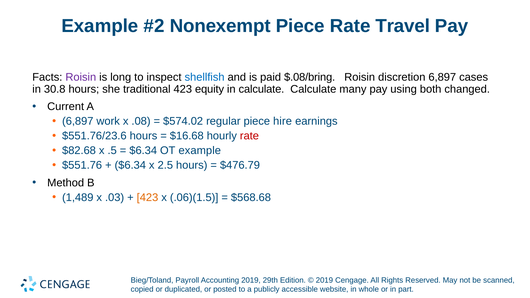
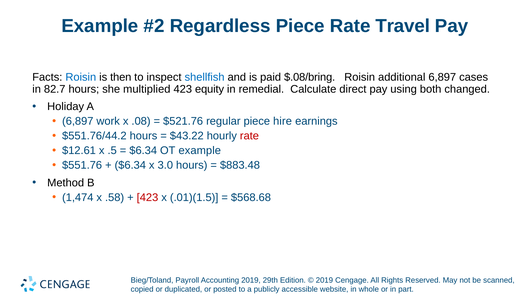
Nonexempt: Nonexempt -> Regardless (220, 26)
Roisin colour: purple -> blue (81, 77)
long: long -> then (121, 77)
discretion: discretion -> additional (402, 77)
30.8: 30.8 -> 82.7 (55, 89)
traditional: traditional -> multiplied (147, 89)
in calculate: calculate -> remedial (261, 89)
many: many -> direct (353, 89)
Current: Current -> Holiday (66, 107)
$574.02: $574.02 -> $521.76 (183, 121)
$551.76/23.6: $551.76/23.6 -> $551.76/44.2 (94, 136)
$16.68: $16.68 -> $43.22 (187, 136)
$82.68: $82.68 -> $12.61 (79, 151)
2.5: 2.5 -> 3.0 (165, 165)
$476.79: $476.79 -> $883.48 (240, 165)
1,489: 1,489 -> 1,474 (78, 197)
.03: .03 -> .58 (115, 197)
423 colour: orange -> red (147, 197)
.06)(1.5: .06)(1.5 -> .01)(1.5 (194, 197)
